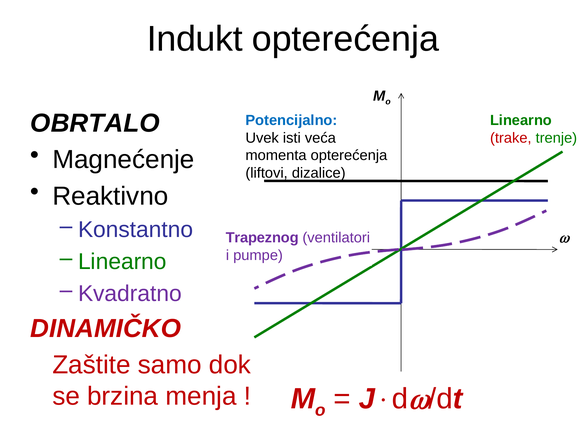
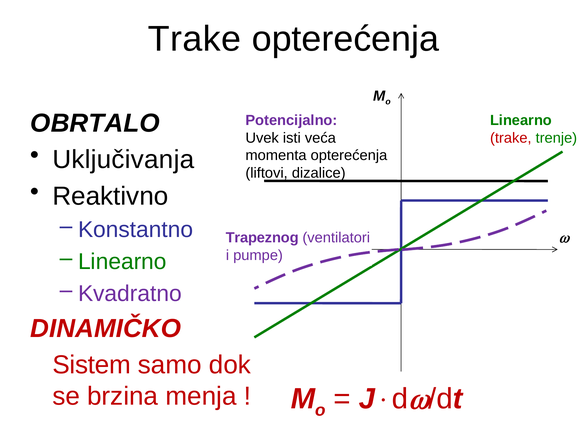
Indukt: Indukt -> Trake (194, 39)
Potencijalno colour: blue -> purple (291, 120)
Magnećenje: Magnećenje -> Uključivanja (123, 160)
Zaštite: Zaštite -> Sistem (92, 365)
